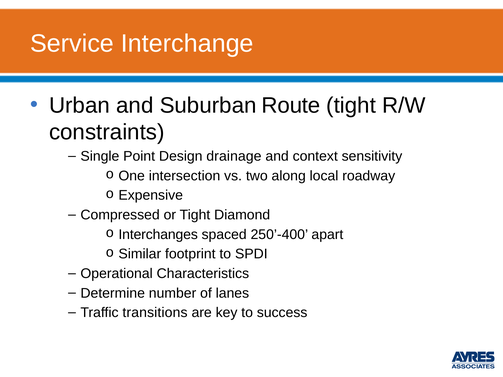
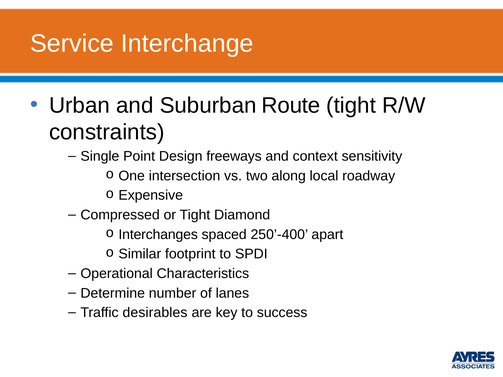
drainage: drainage -> freeways (234, 156)
transitions: transitions -> desirables (155, 313)
